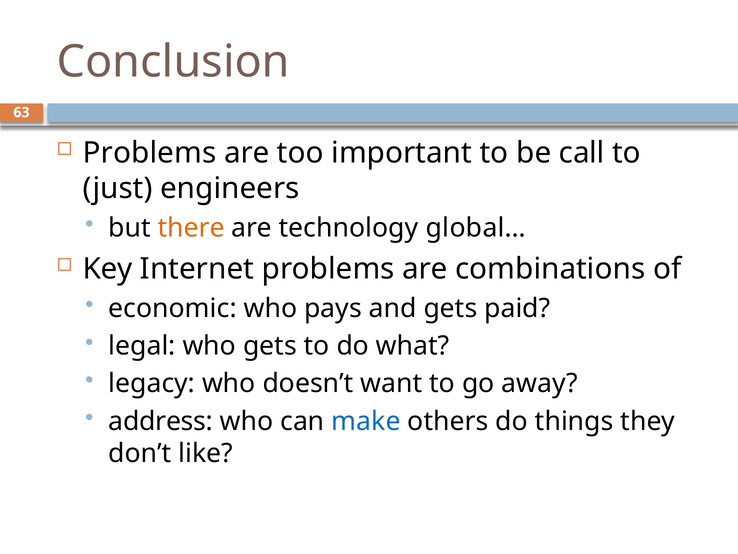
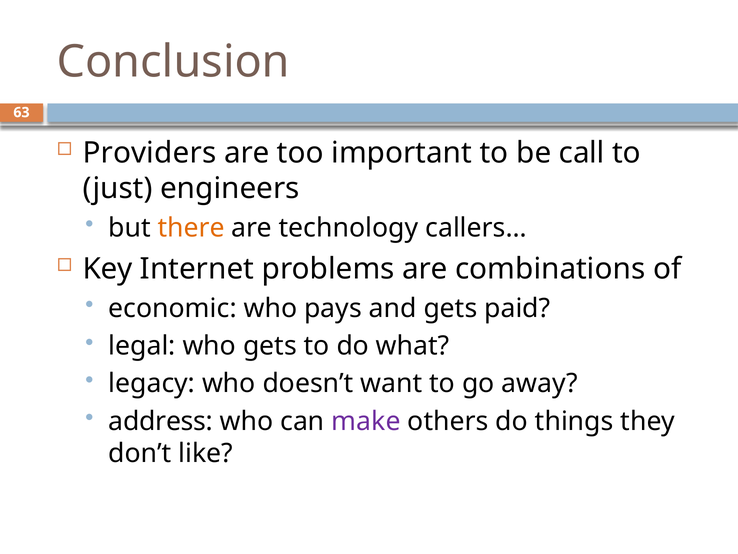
Problems: Problems -> Providers (149, 153)
global…: global… -> callers… (476, 228)
make colour: blue -> purple (366, 421)
